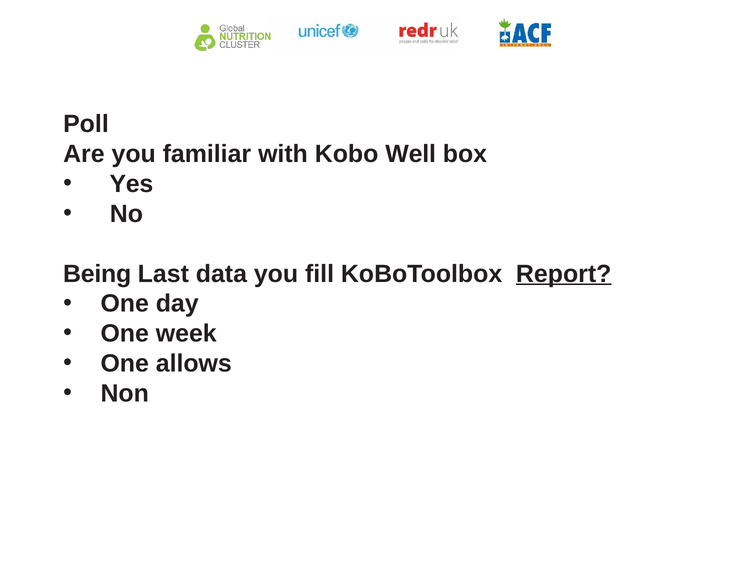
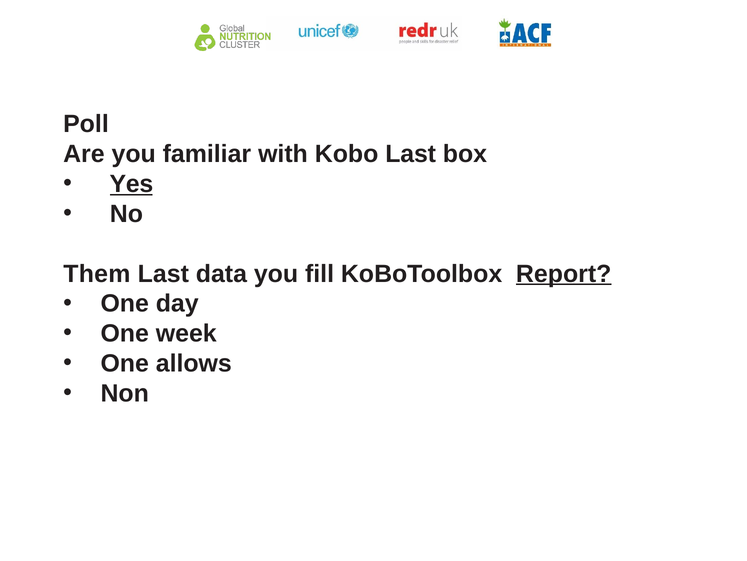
Kobo Well: Well -> Last (411, 154)
Yes underline: none -> present (131, 184)
Being: Being -> Them (97, 273)
